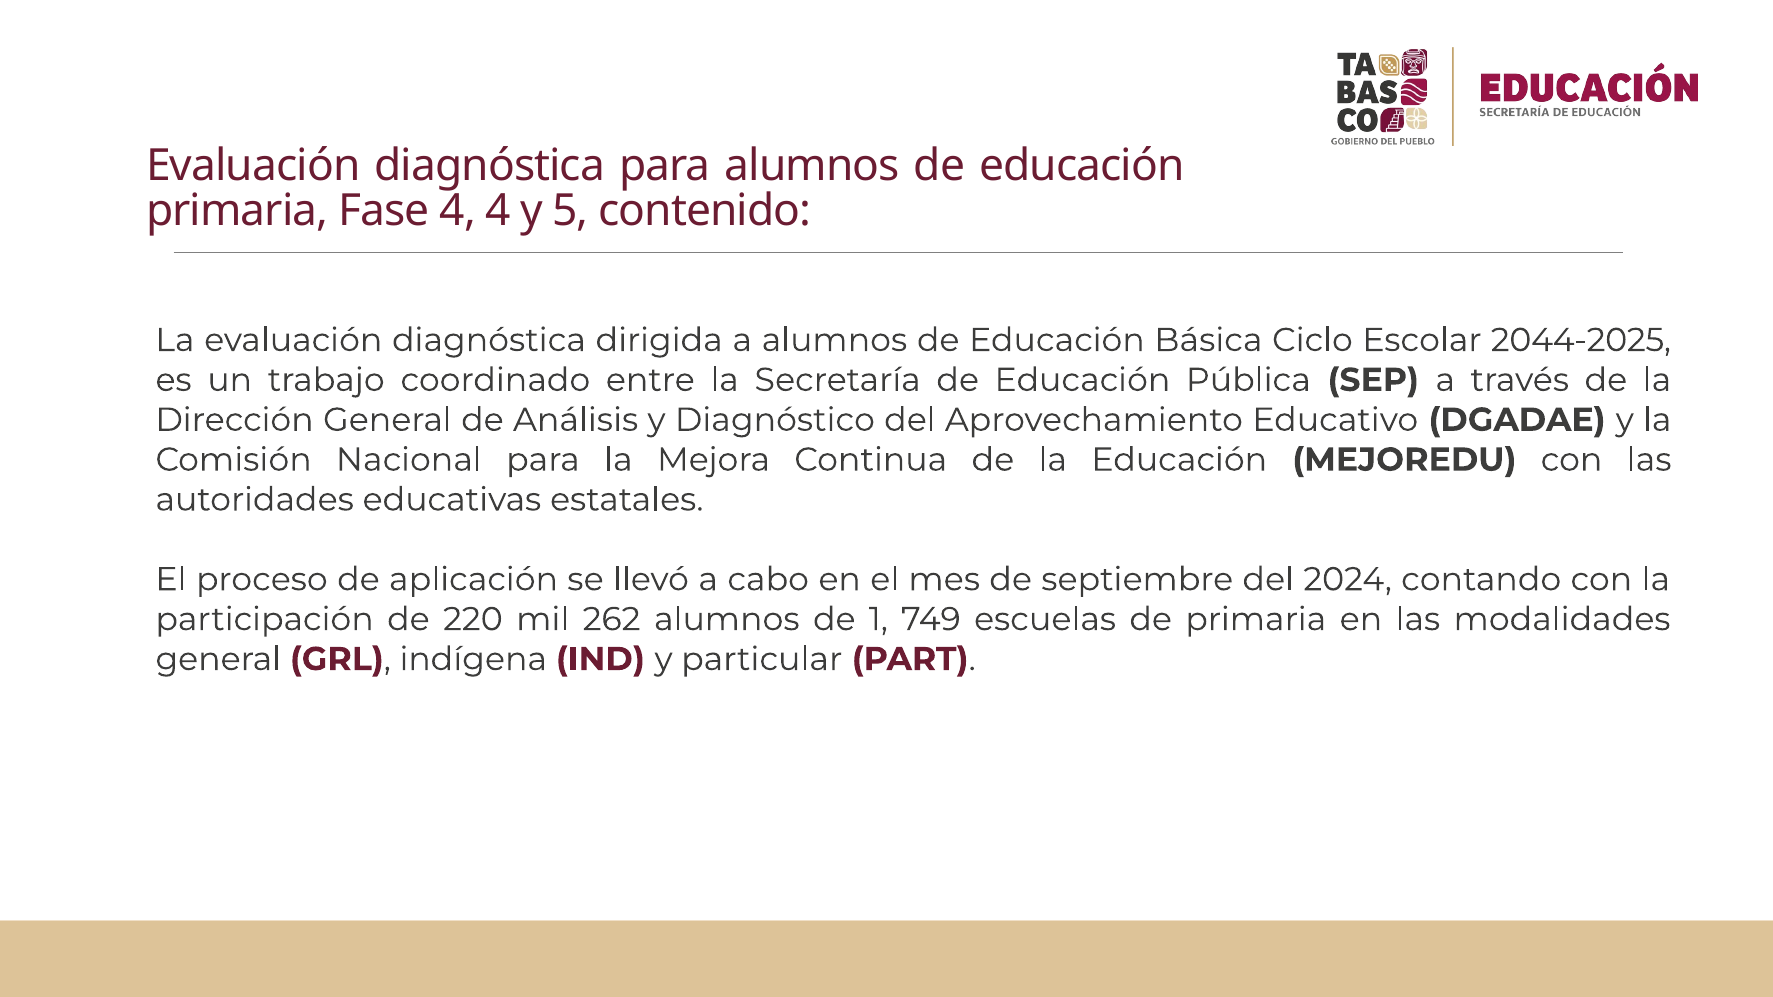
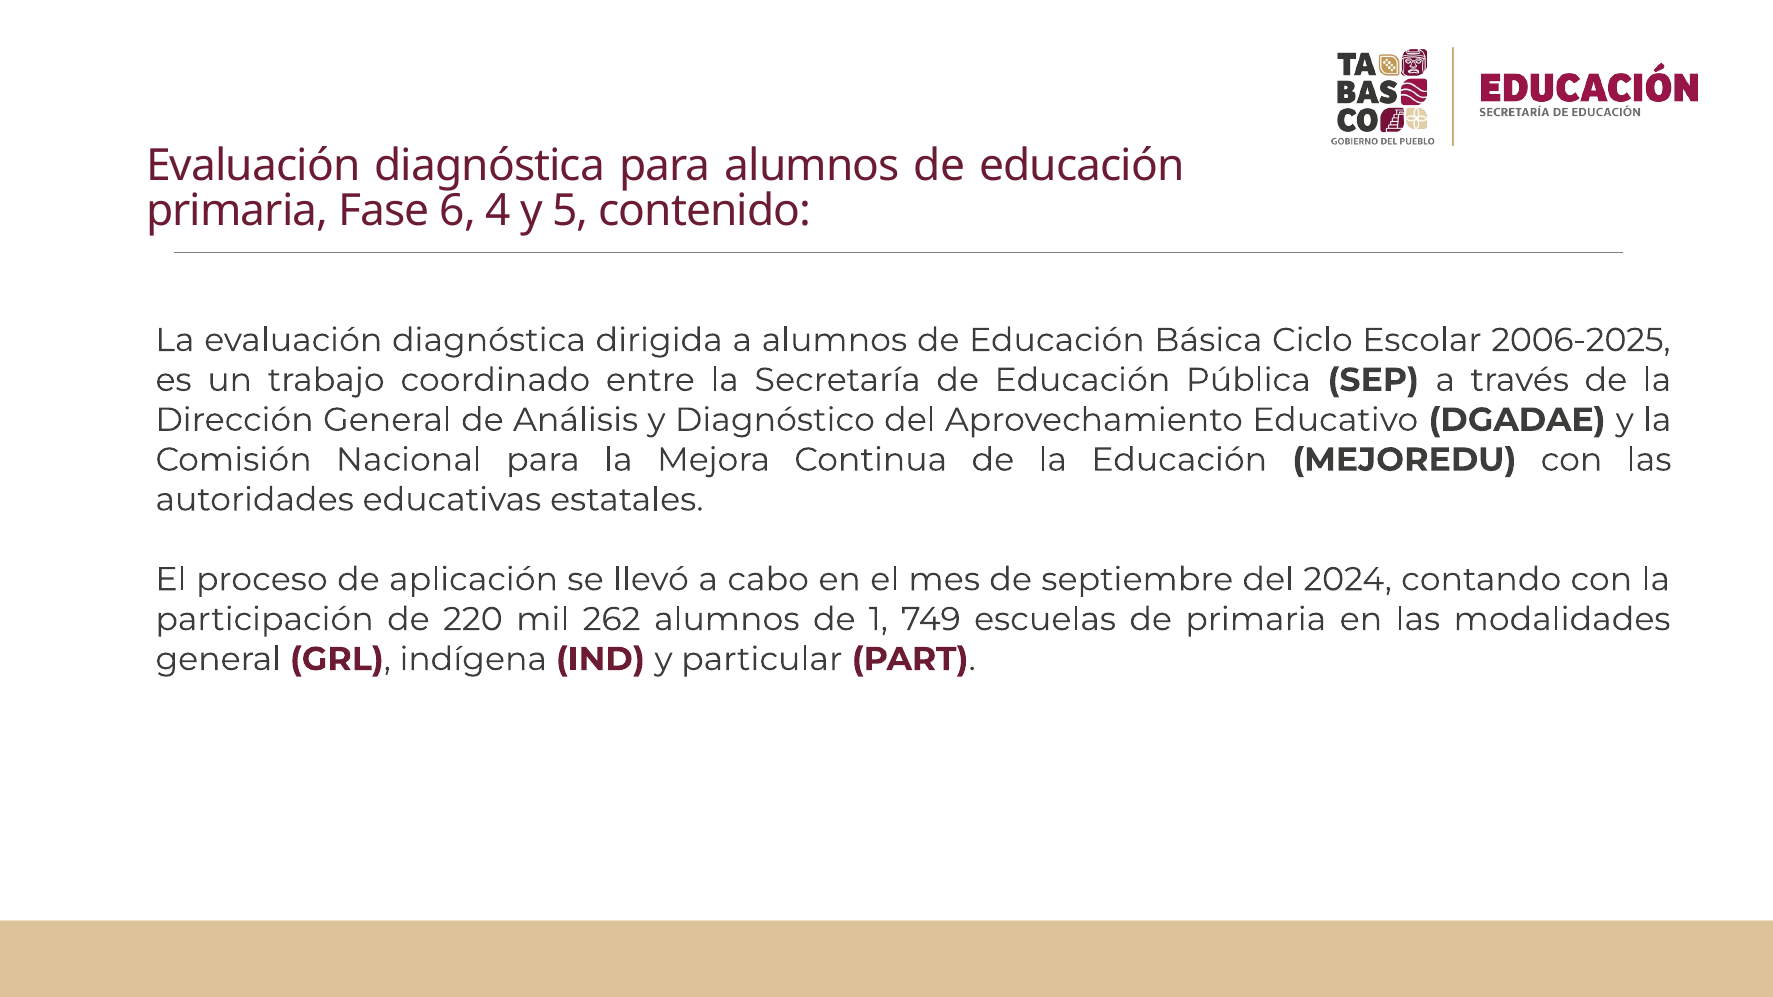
Fase 4: 4 -> 6 (458, 211)
2044-2025: 2044-2025 -> 2006-2025 (1581, 340)
